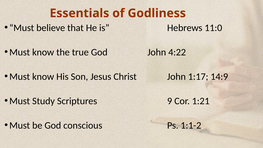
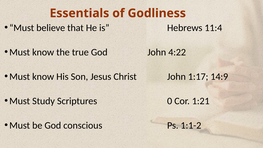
11:0: 11:0 -> 11:4 (213, 28)
9: 9 -> 0 (170, 101)
